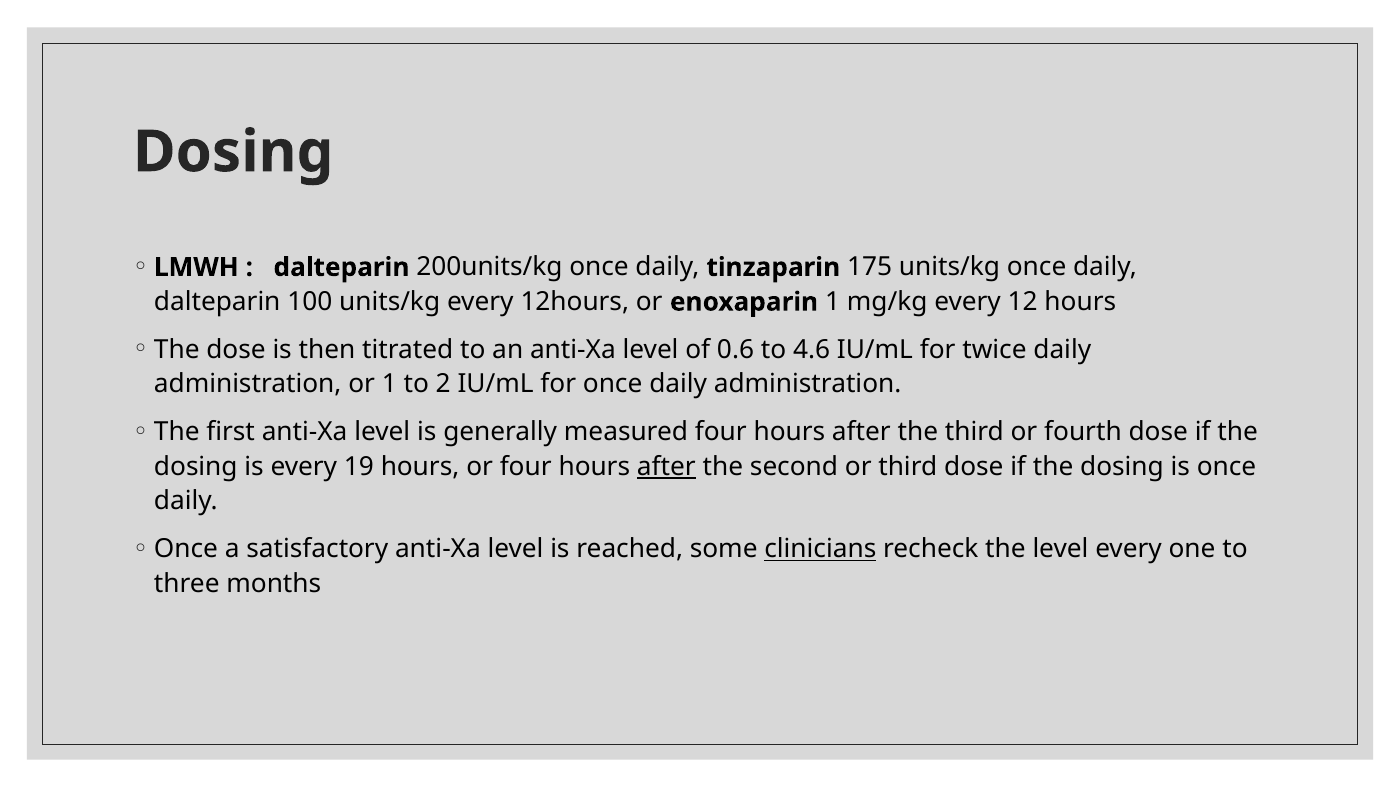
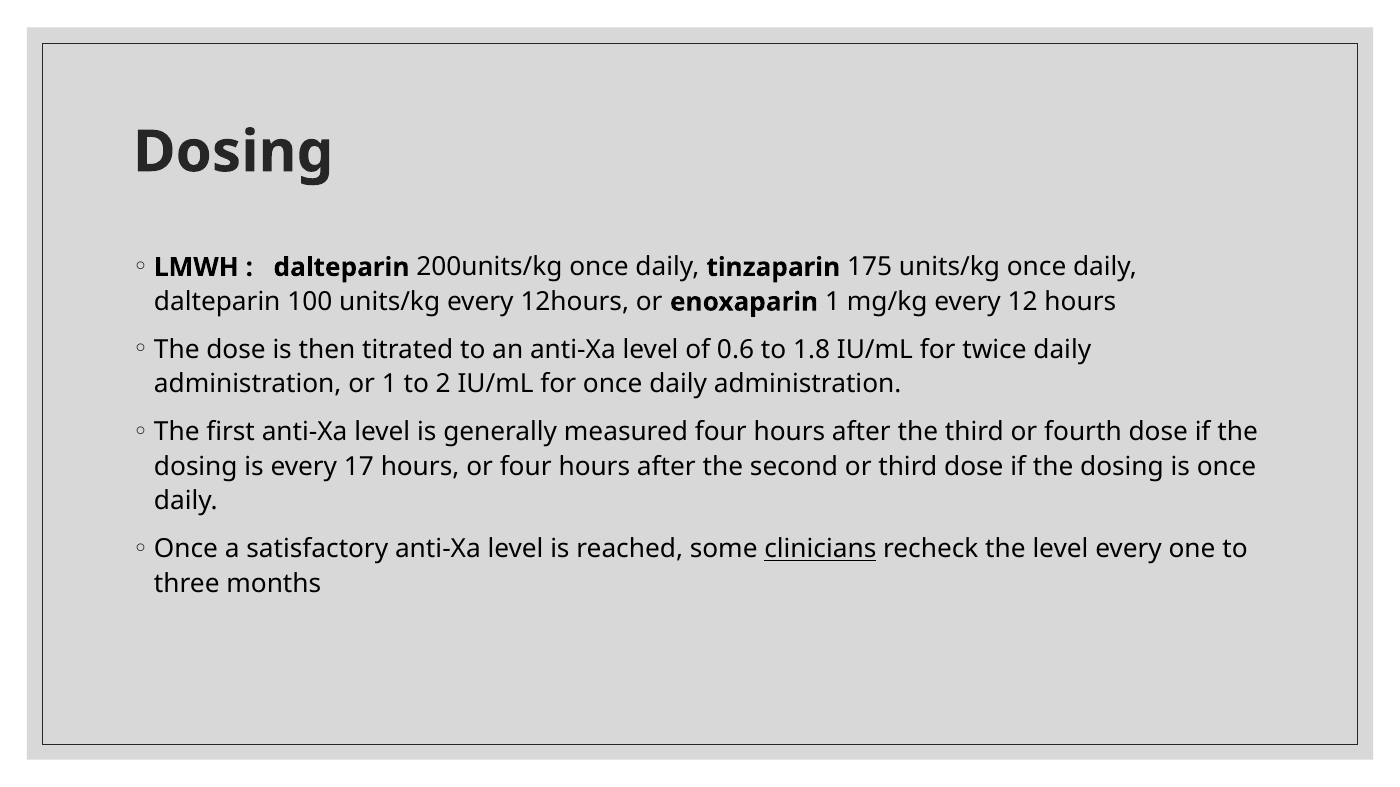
4.6: 4.6 -> 1.8 (812, 350)
19: 19 -> 17 (359, 467)
after underline: present -> none (666, 467)
